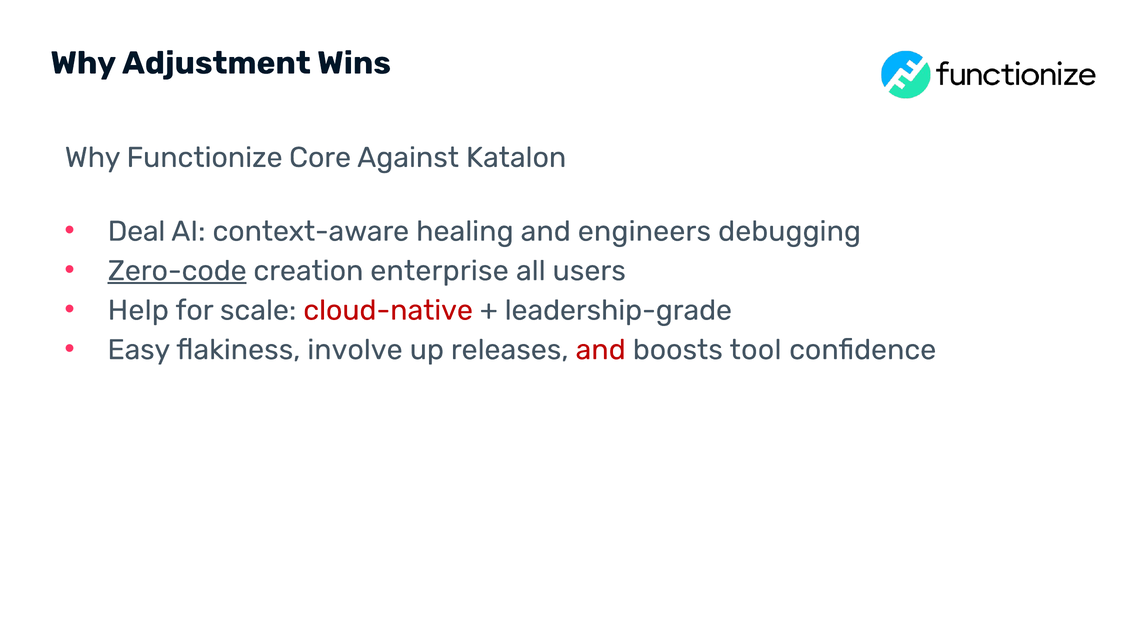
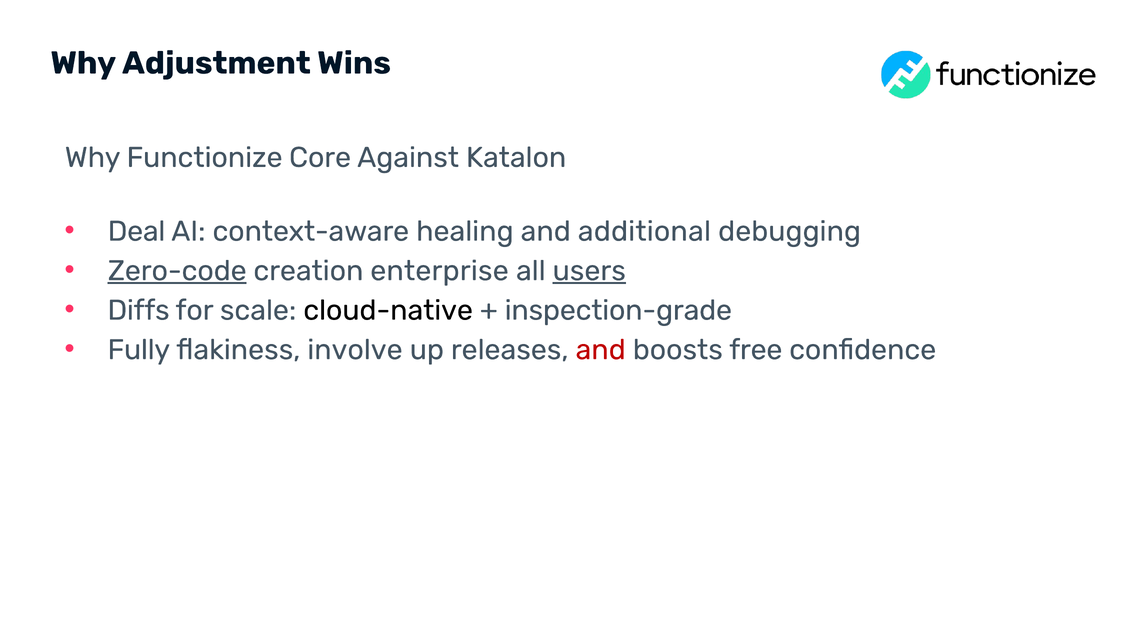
engineers: engineers -> additional (644, 231)
users underline: none -> present (589, 271)
Help: Help -> Diffs (139, 310)
cloud-native colour: red -> black (388, 310)
leadership-grade: leadership-grade -> inspection-grade (618, 310)
Easy: Easy -> Fully (139, 350)
tool: tool -> free (756, 350)
